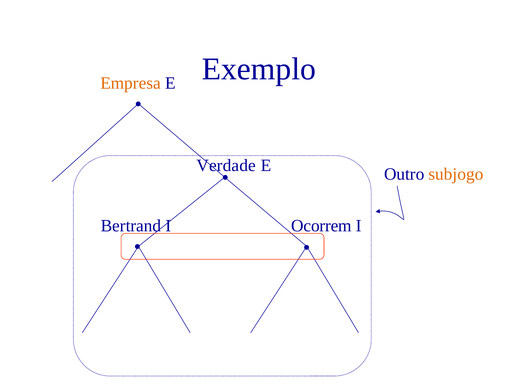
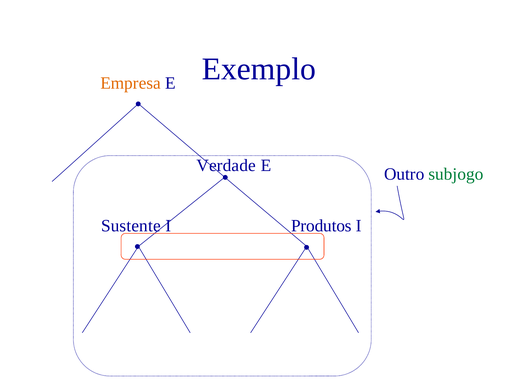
subjogo colour: orange -> green (456, 174)
Bertrand: Bertrand -> Sustente (131, 226)
Ocorrem: Ocorrem -> Produtos (321, 226)
